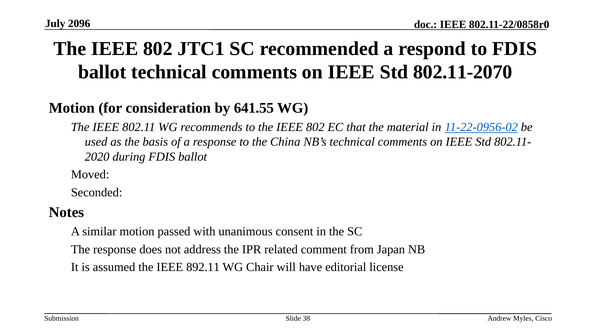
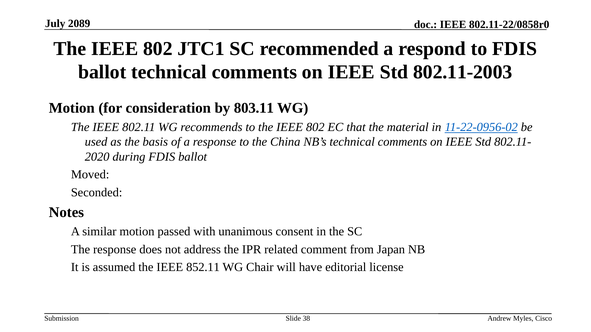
2096: 2096 -> 2089 (79, 23)
802.11-2070: 802.11-2070 -> 802.11-2003 (463, 72)
641.55: 641.55 -> 803.11 (254, 108)
892.11: 892.11 -> 852.11 (203, 268)
